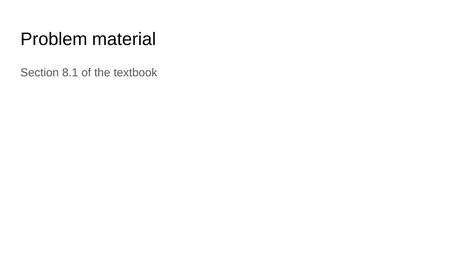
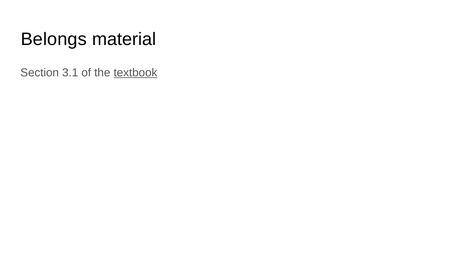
Problem: Problem -> Belongs (54, 39)
8.1: 8.1 -> 3.1 (70, 73)
textbook underline: none -> present (135, 73)
